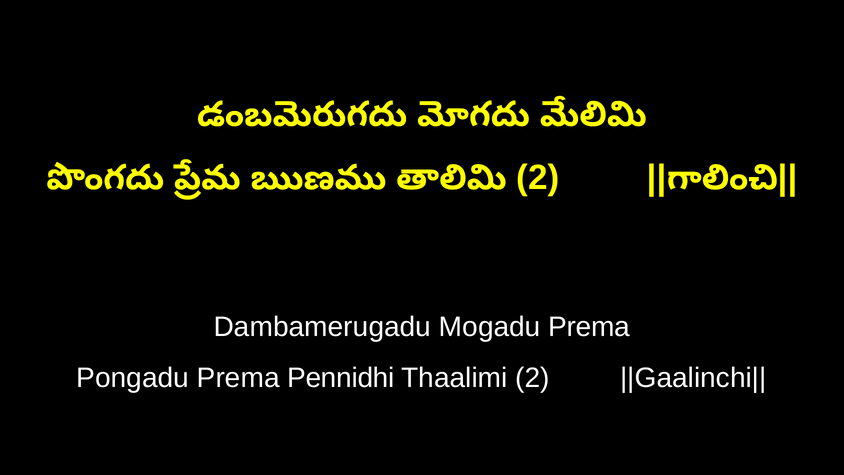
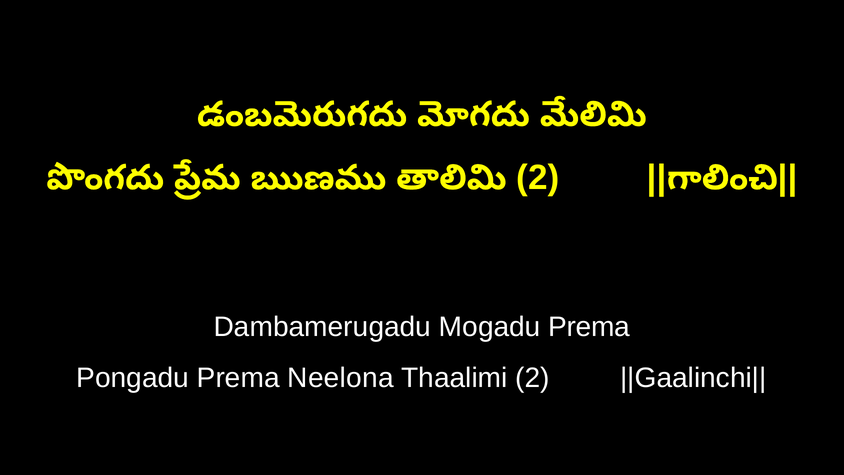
Pennidhi: Pennidhi -> Neelona (341, 378)
